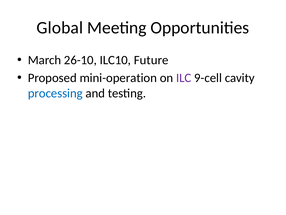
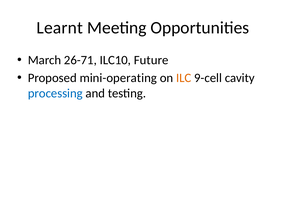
Global: Global -> Learnt (60, 28)
26-10: 26-10 -> 26-71 (80, 60)
mini-operation: mini-operation -> mini-operating (118, 78)
ILC colour: purple -> orange (184, 78)
